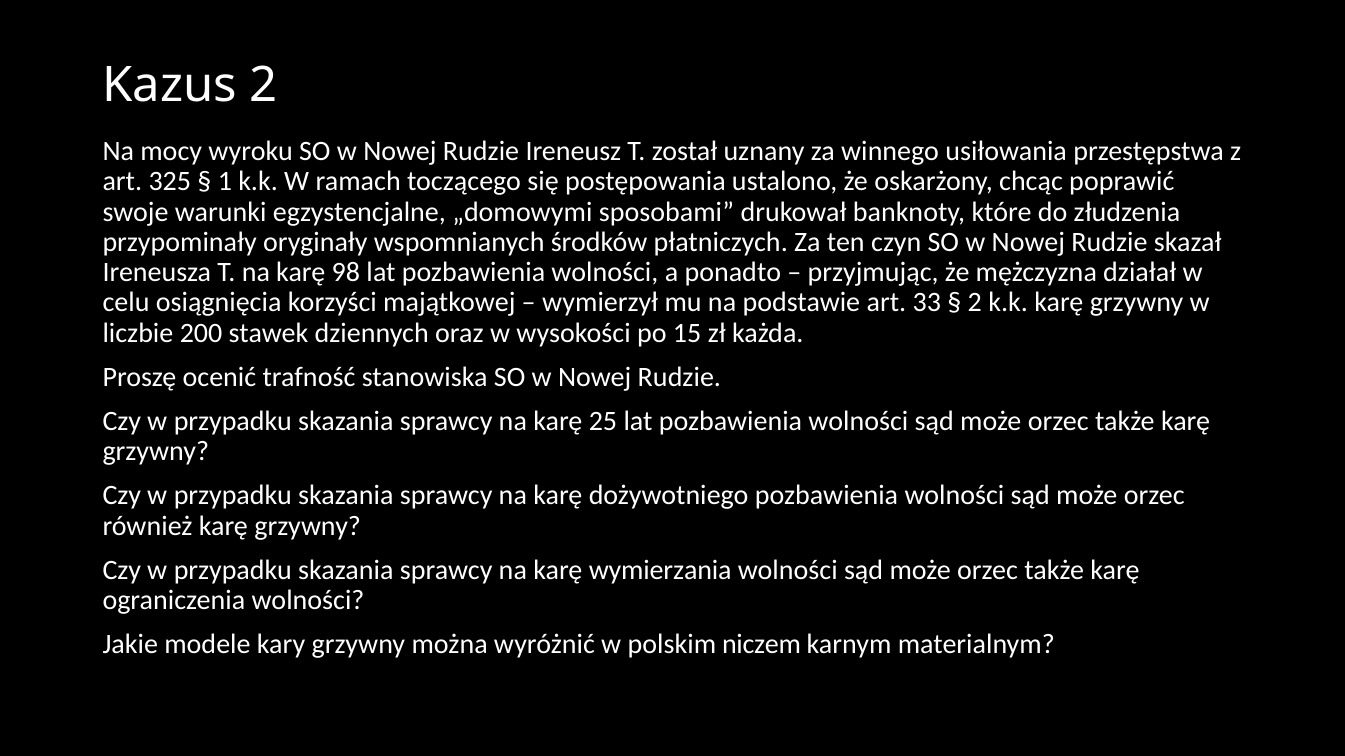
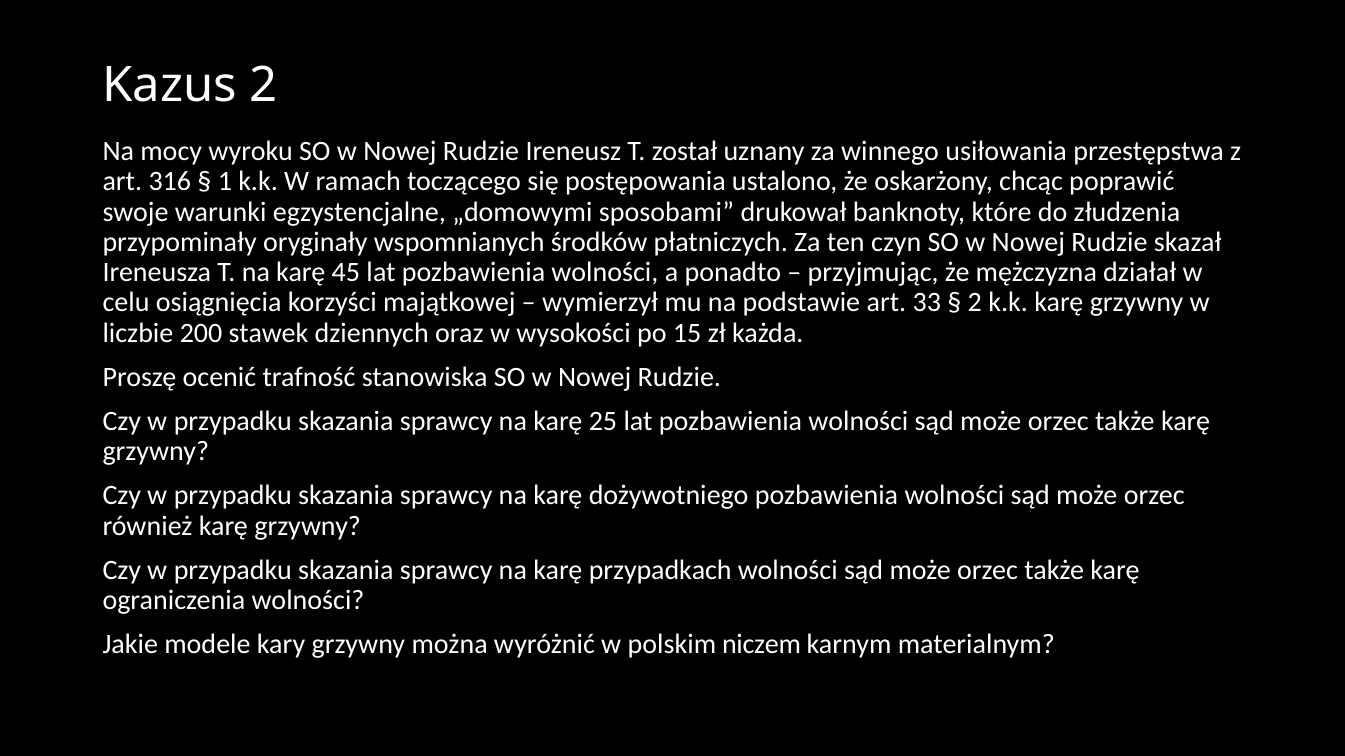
325: 325 -> 316 (170, 182)
98: 98 -> 45 (346, 272)
wymierzania: wymierzania -> przypadkach (660, 571)
